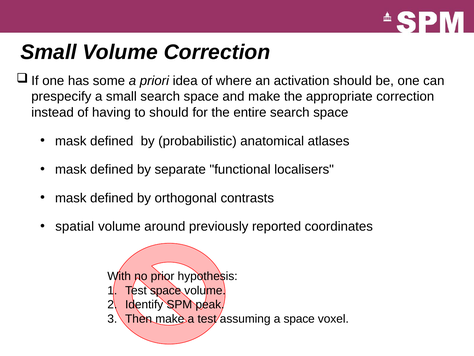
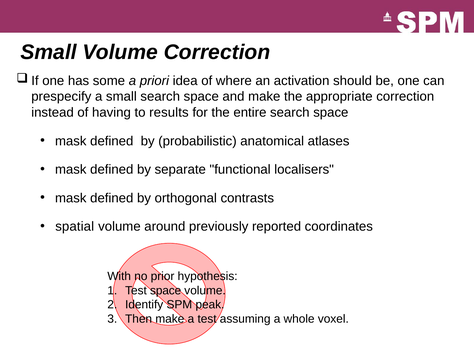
to should: should -> results (169, 112)
a space: space -> whole (299, 319)
